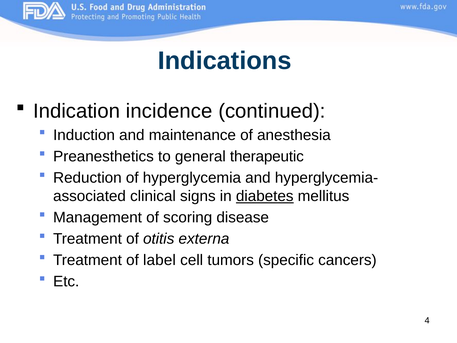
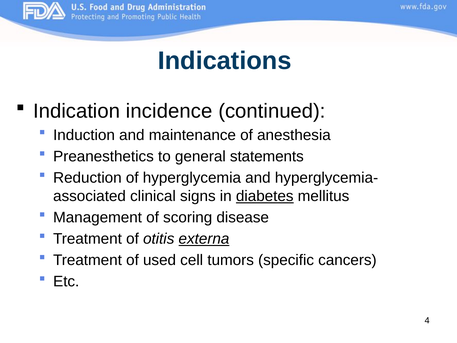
therapeutic: therapeutic -> statements (267, 156)
externa underline: none -> present (204, 239)
label: label -> used (160, 260)
